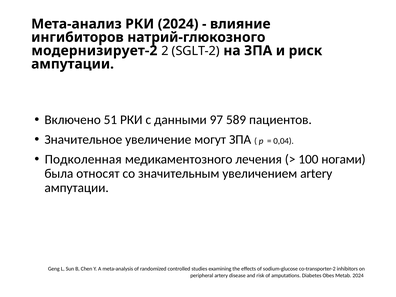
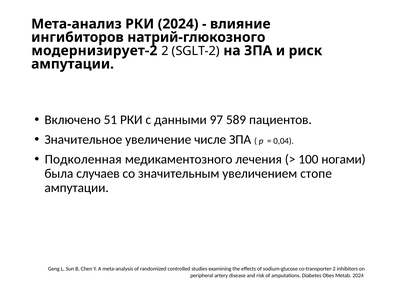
могут: могут -> числе (210, 140)
относят: относят -> случаев (98, 174)
увеличением artery: artery -> стопе (316, 174)
